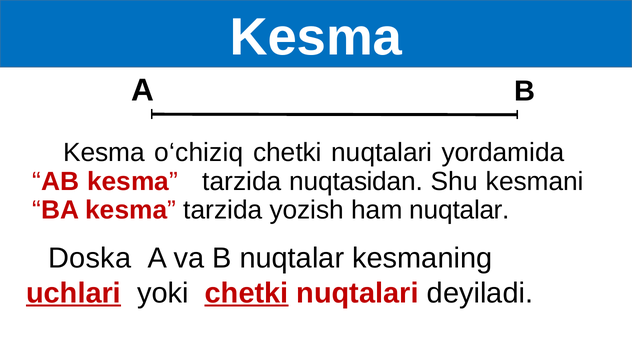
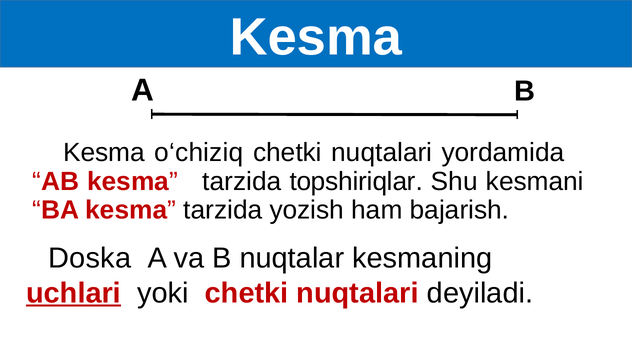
nuqtasidan: nuqtasidan -> topshiriqlar (356, 182)
ham nuqtalar: nuqtalar -> bajarish (459, 210)
chetki underline: present -> none (247, 293)
